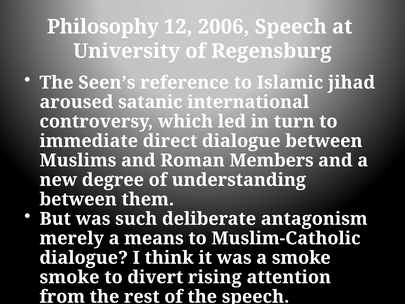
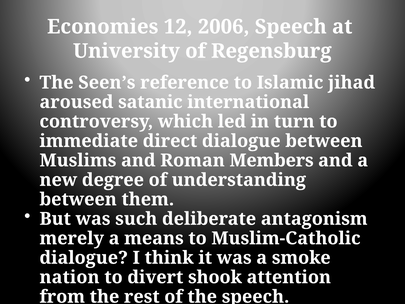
Philosophy: Philosophy -> Economies (103, 27)
smoke: smoke -> nation (70, 277)
rising: rising -> shook (215, 277)
